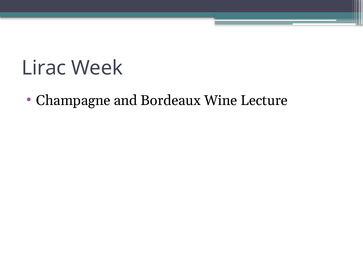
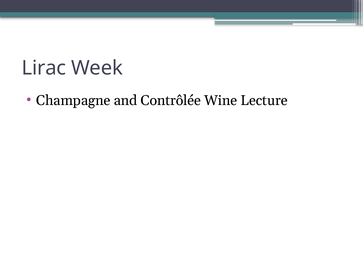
Bordeaux: Bordeaux -> Contrôlée (171, 101)
